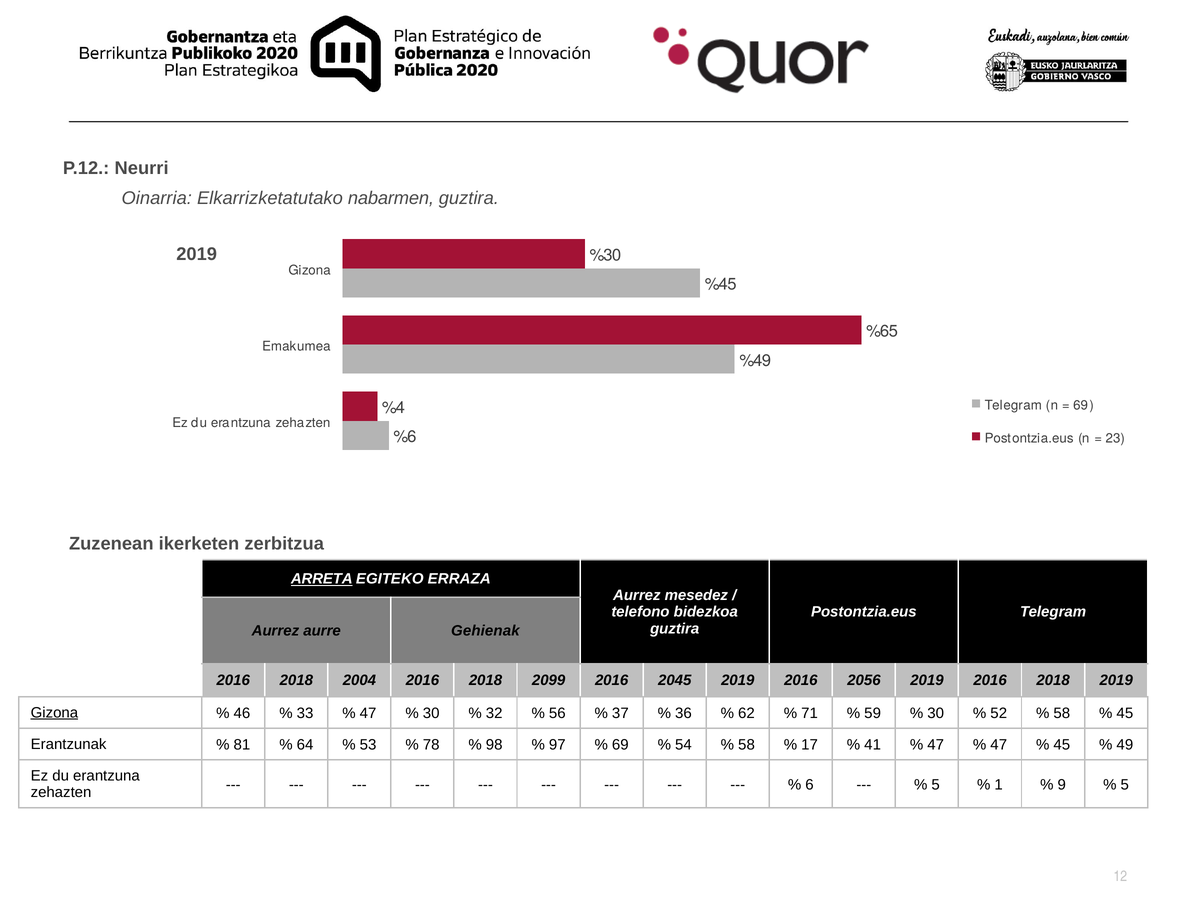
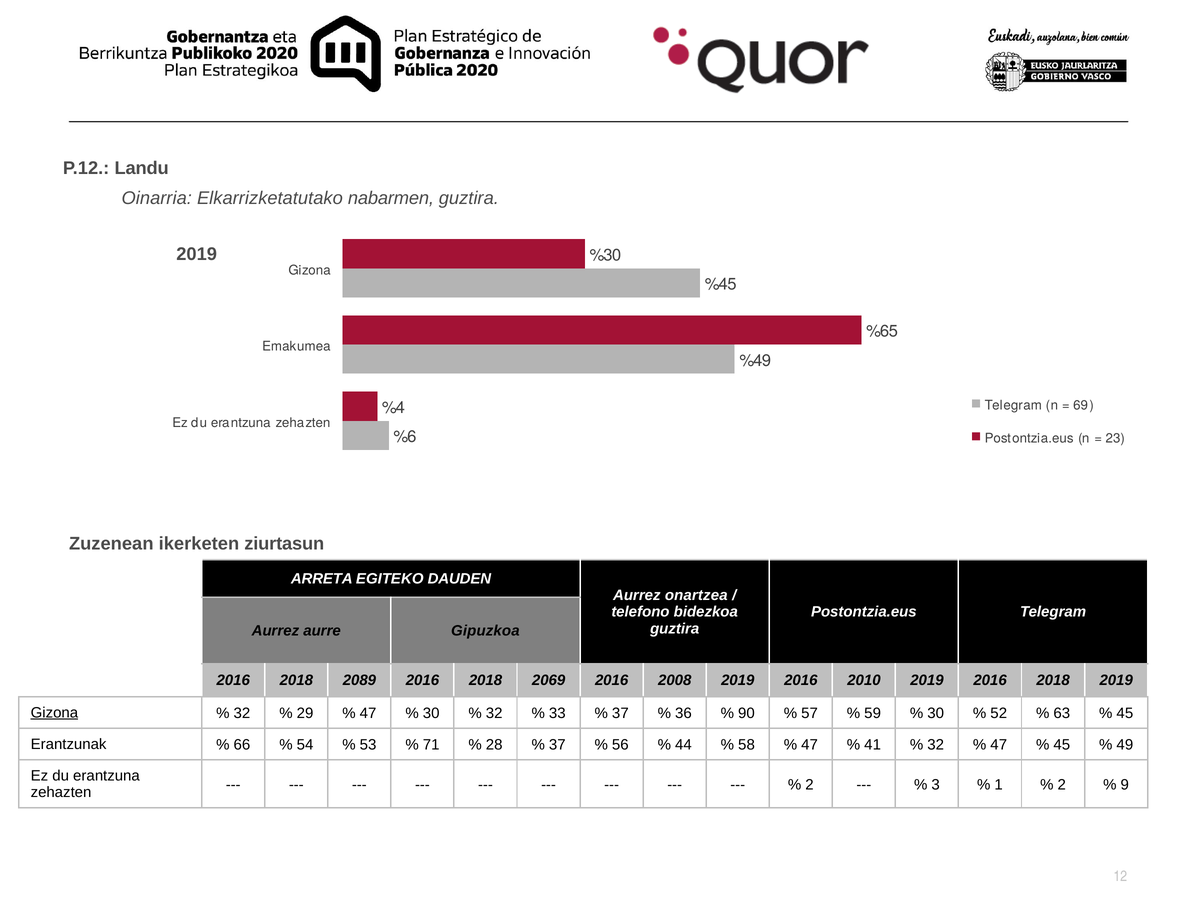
Neurri: Neurri -> Landu (142, 168)
zerbitzua: zerbitzua -> ziurtasun (284, 543)
ARRETA underline: present -> none (322, 578)
ERRAZA: ERRAZA -> DAUDEN (459, 578)
mesedez: mesedez -> onartzea (696, 595)
Gehienak: Gehienak -> Gipuzkoa (485, 630)
2004: 2004 -> 2089 (359, 680)
2099: 2099 -> 2069 (549, 680)
2045: 2045 -> 2008 (675, 680)
2056: 2056 -> 2010 (864, 680)
46: 46 -> 32 (242, 713)
33: 33 -> 29 (305, 713)
56: 56 -> 33 (557, 713)
62: 62 -> 90 (746, 713)
71: 71 -> 57 (810, 713)
58: 58 -> 63 (1062, 713)
81: 81 -> 66 (242, 744)
64: 64 -> 54 (305, 744)
78: 78 -> 71 (431, 744)
98: 98 -> 28 (494, 744)
97: 97 -> 37 (557, 744)
69: 69 -> 56 (620, 744)
54: 54 -> 44 (683, 744)
17: 17 -> 47 (810, 744)
47: 47 -> 32 (936, 744)
6: 6 -> 2 (809, 784)
5: 5 -> 3 (936, 784)
9: 9 -> 2 (1062, 784)
5: 5 -> 9 (1125, 784)
